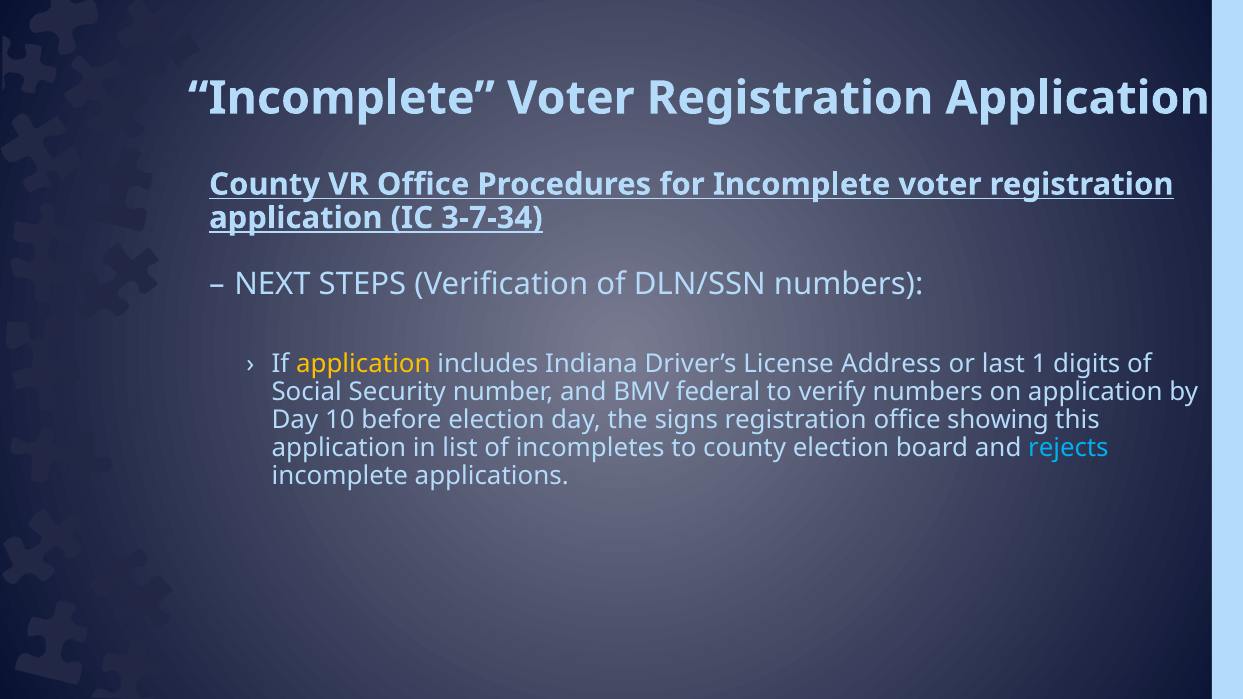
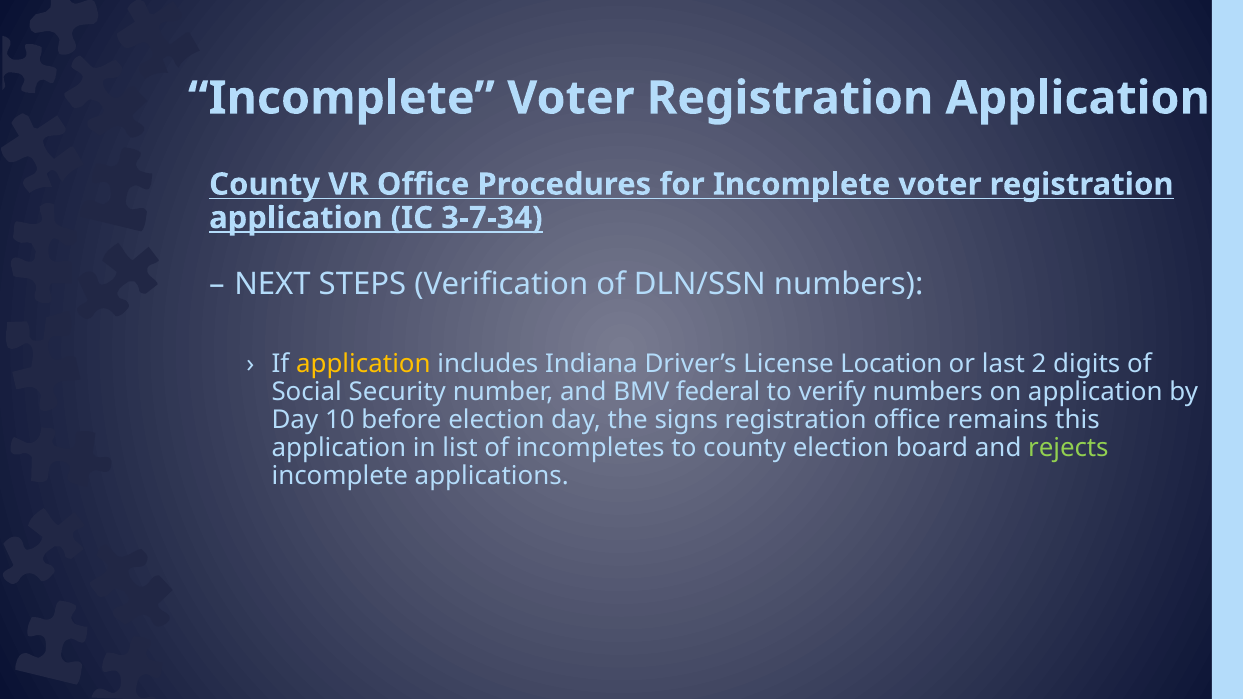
Address: Address -> Location (891, 364)
1: 1 -> 2 (1039, 364)
showing: showing -> remains (998, 420)
rejects colour: light blue -> light green (1068, 448)
